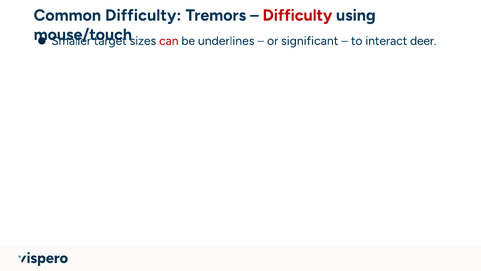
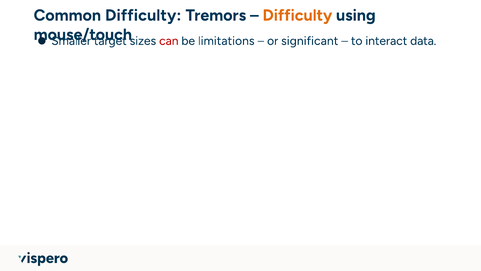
Difficulty colour: red -> orange (297, 15)
underlines: underlines -> limitations (226, 41)
deer: deer -> data (423, 41)
